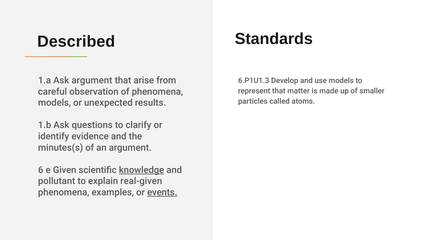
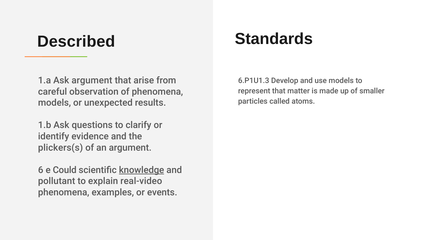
minutes(s: minutes(s -> plickers(s (61, 147)
Given: Given -> Could (65, 170)
real-given: real-given -> real-video (141, 181)
events underline: present -> none (162, 192)
